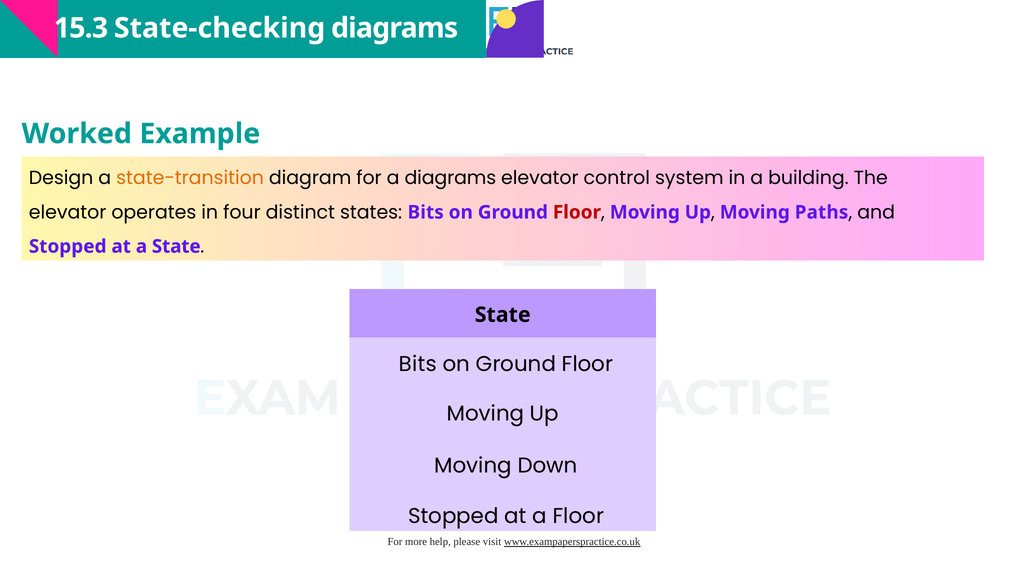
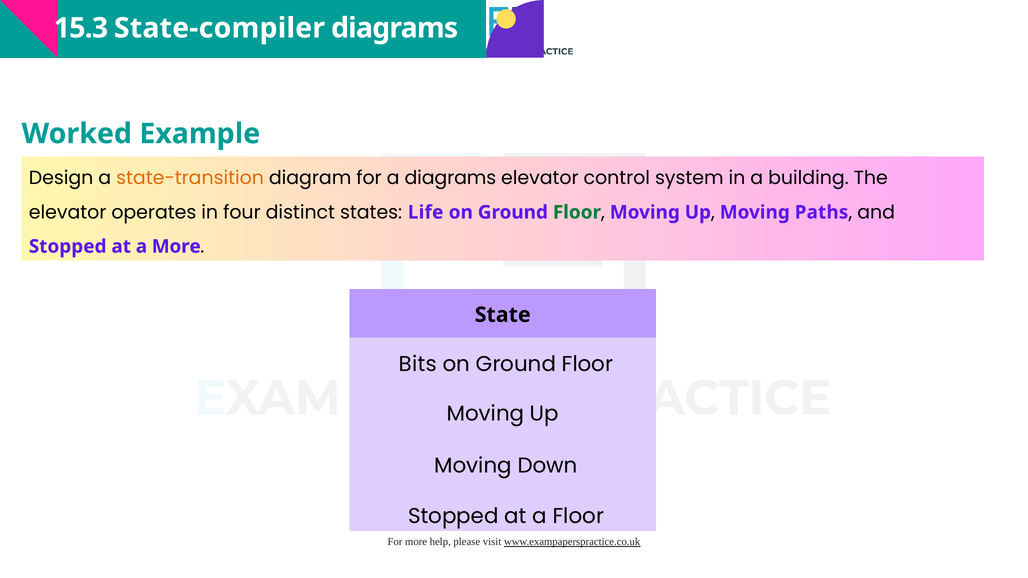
State-checking: State-checking -> State-compiler (219, 28)
states Bits: Bits -> Life (426, 212)
Floor colour: red -> green (577, 212)
a State: State -> More (176, 247)
